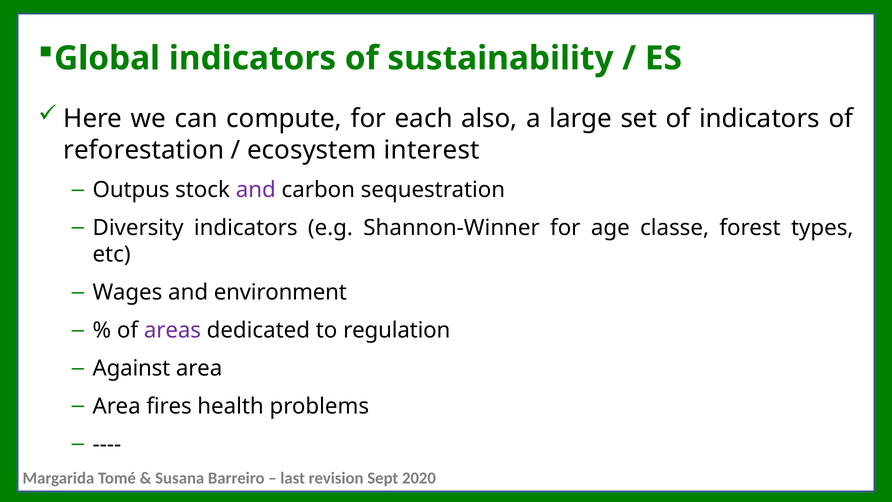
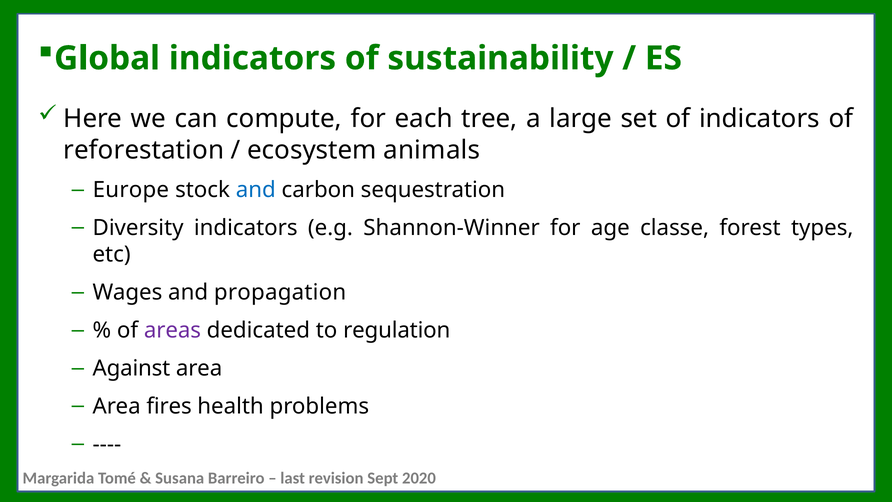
also: also -> tree (489, 119)
interest: interest -> animals (432, 150)
Outpus: Outpus -> Europe (131, 190)
and colour: purple -> blue (256, 190)
environment: environment -> propagation (280, 292)
